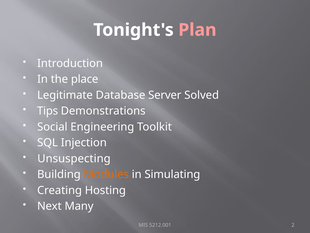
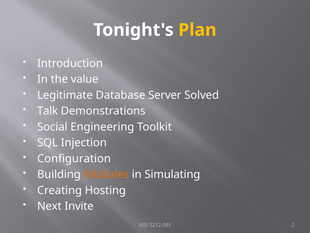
Plan colour: pink -> yellow (197, 30)
place: place -> value (85, 79)
Tips: Tips -> Talk (48, 111)
Unsuspecting: Unsuspecting -> Configuration (74, 158)
Many: Many -> Invite (79, 206)
